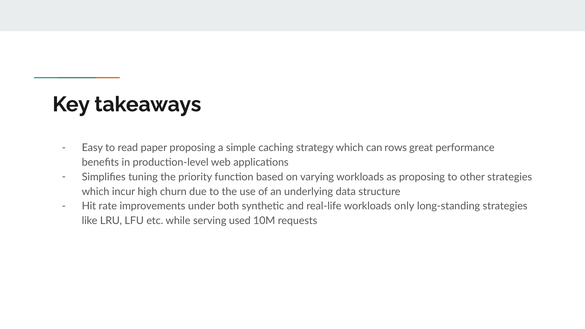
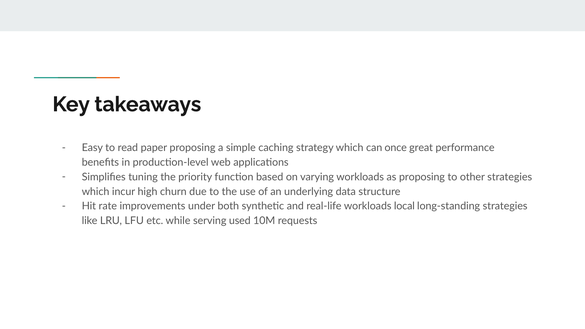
rows: rows -> once (396, 148)
only: only -> local (404, 206)
